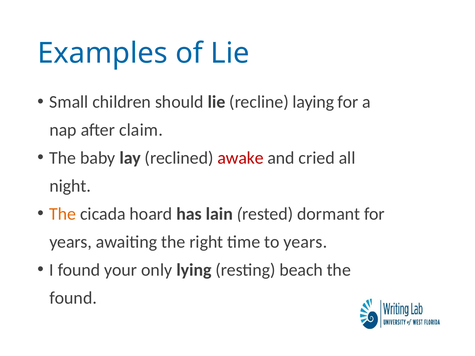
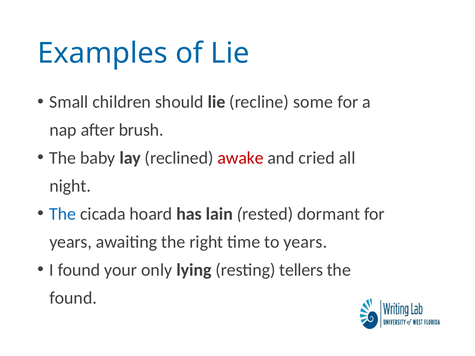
laying: laying -> some (313, 102)
claim: claim -> brush (141, 130)
The colour: orange -> blue (63, 214)
beach: beach -> tellers (301, 270)
